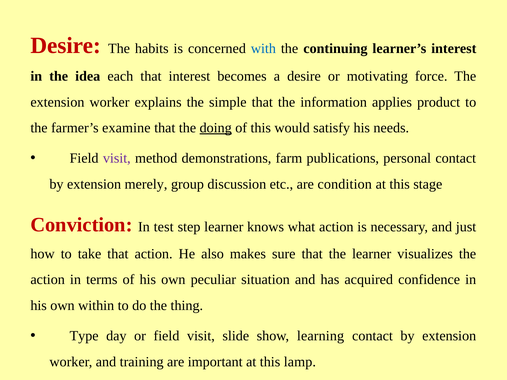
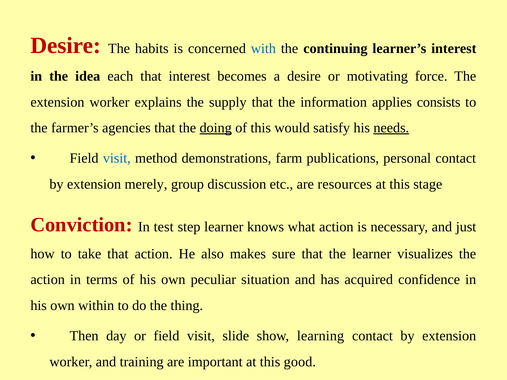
simple: simple -> supply (228, 102)
product: product -> consists (439, 102)
examine: examine -> agencies (126, 128)
needs underline: none -> present (391, 128)
visit colour: purple -> blue (117, 158)
condition: condition -> resources (345, 184)
Type: Type -> Then (84, 336)
lamp: lamp -> good (300, 362)
